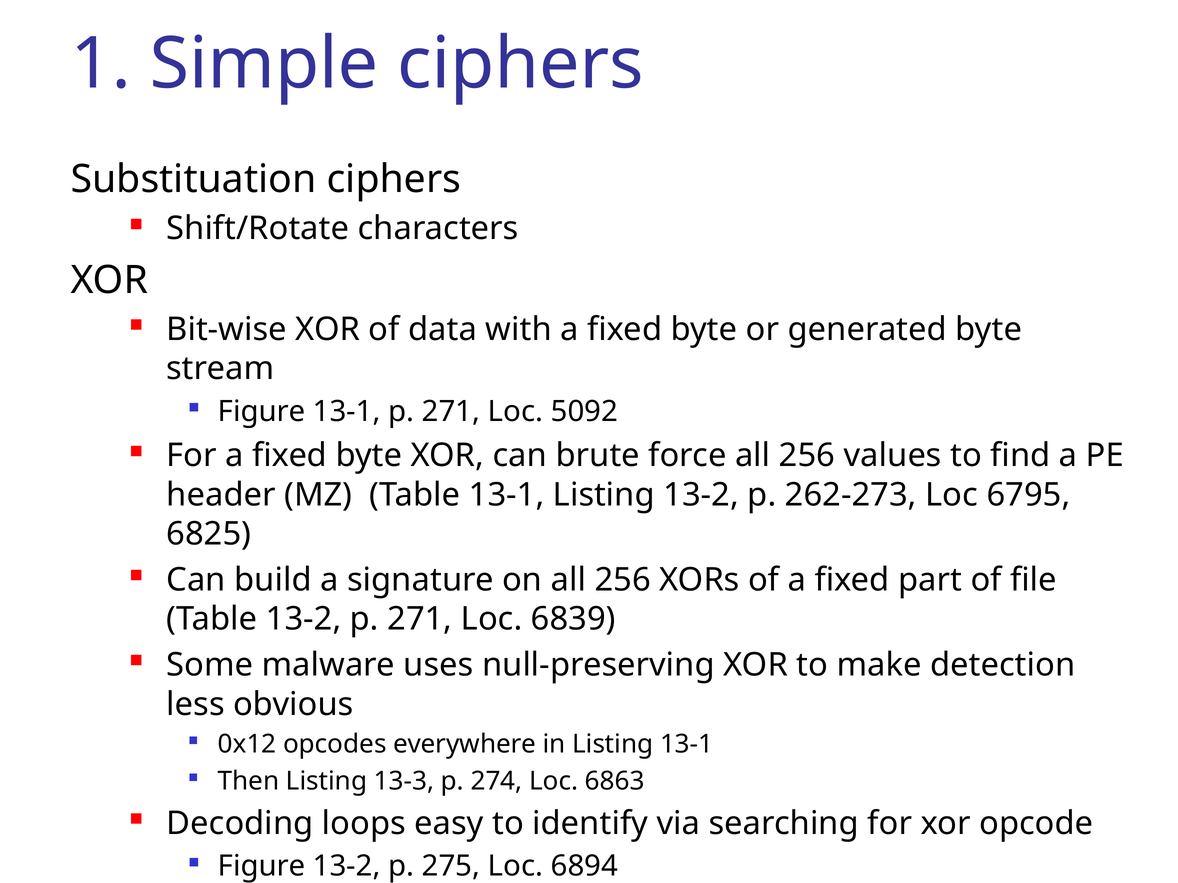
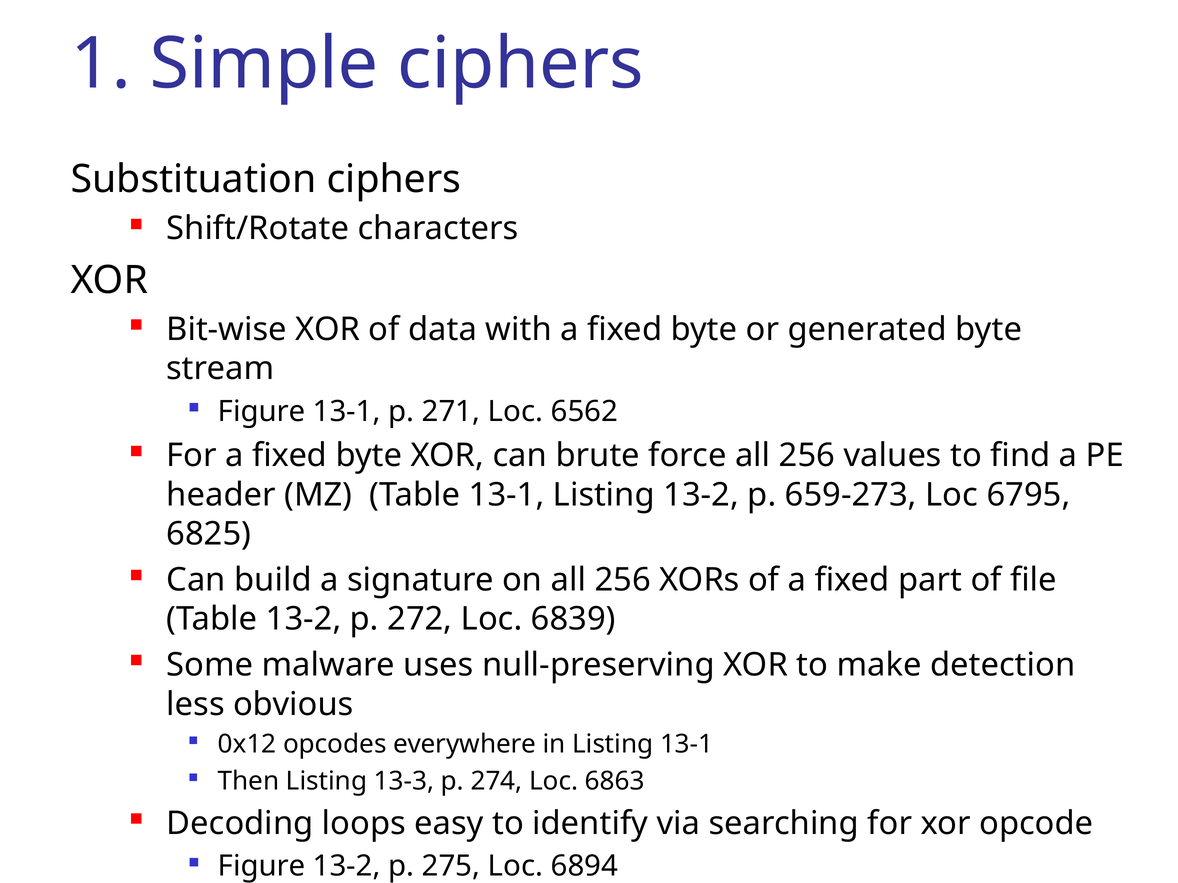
5092: 5092 -> 6562 (584, 412)
262-273: 262-273 -> 659-273 (851, 495)
13-2 p 271: 271 -> 272 (420, 620)
